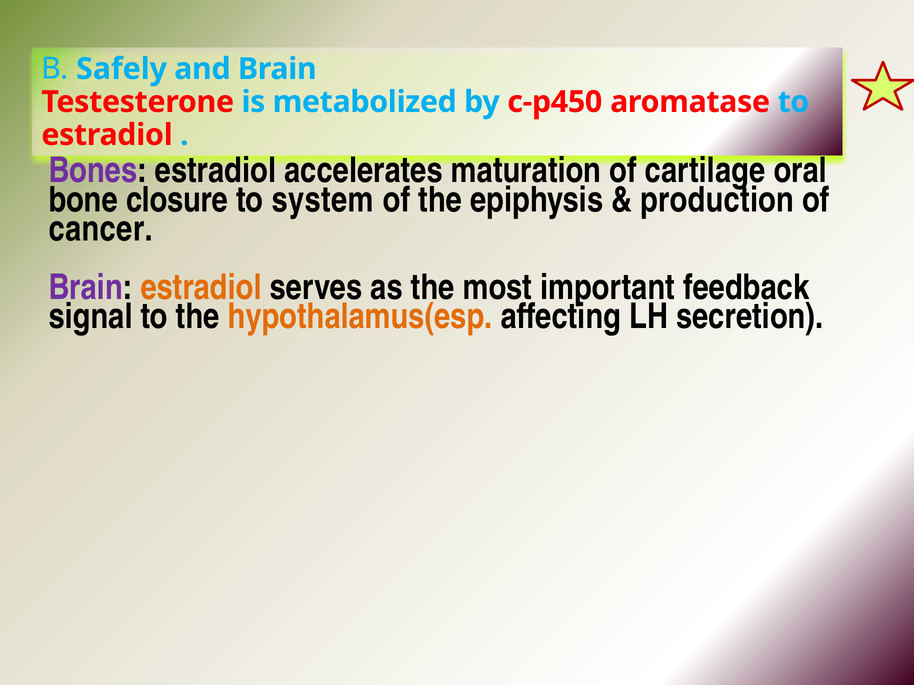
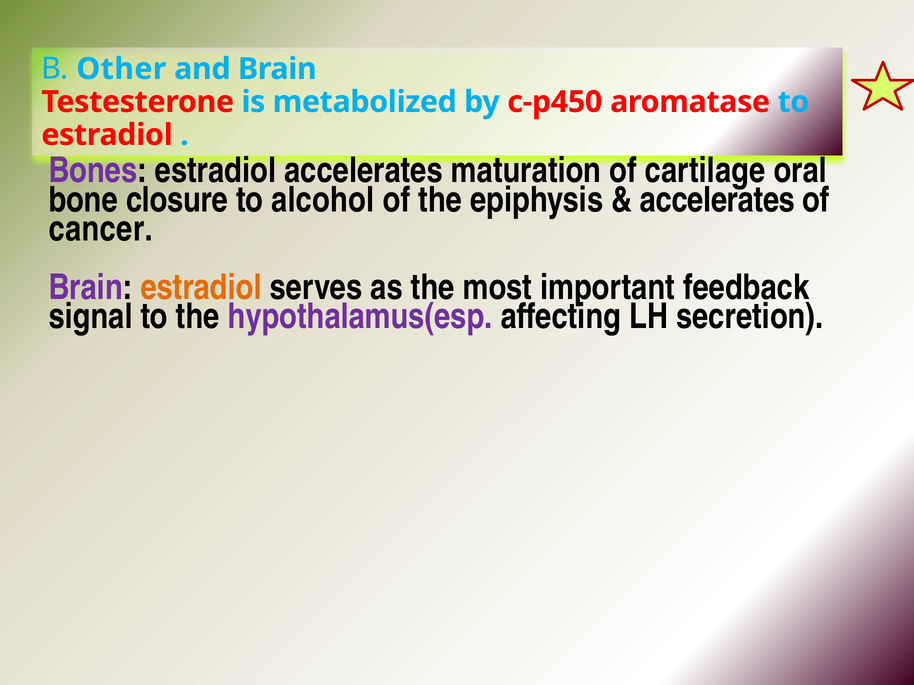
Safely: Safely -> Other (121, 69)
system: system -> alcohol (323, 200)
production: production -> accelerates (718, 200)
hypothalamus(esp colour: orange -> purple (360, 317)
